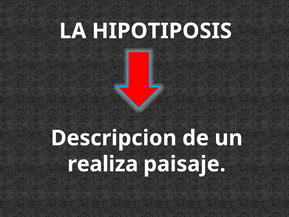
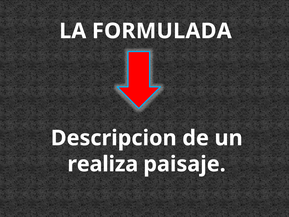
HIPOTIPOSIS: HIPOTIPOSIS -> FORMULADA (162, 31)
